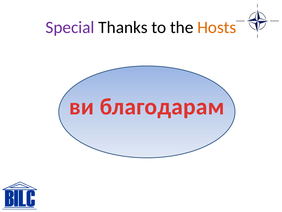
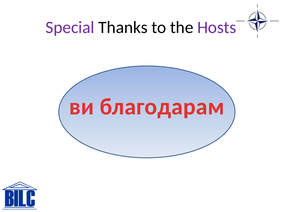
Hosts colour: orange -> purple (217, 27)
